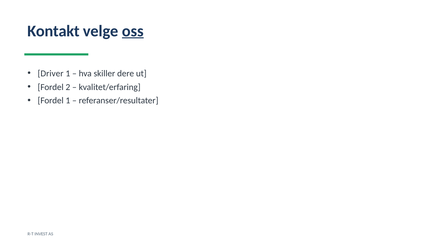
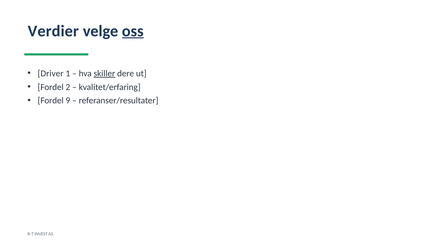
Kontakt: Kontakt -> Verdier (53, 31)
skiller underline: none -> present (104, 73)
Fordel 1: 1 -> 9 (68, 100)
